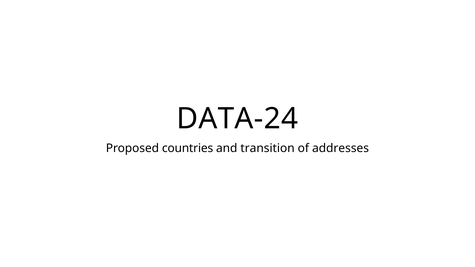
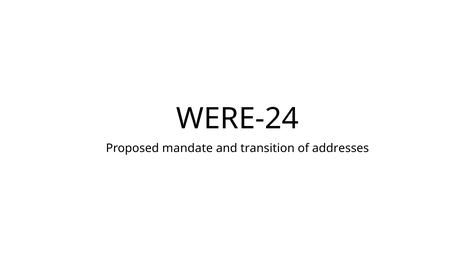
DATA-24: DATA-24 -> WERE-24 (237, 119)
countries: countries -> mandate (187, 148)
